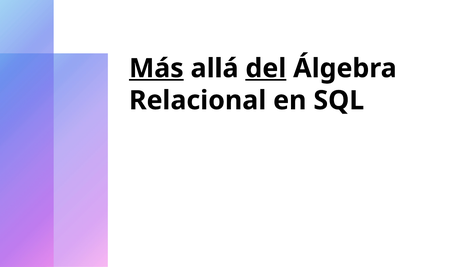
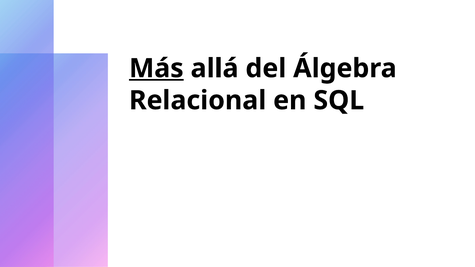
del underline: present -> none (266, 68)
